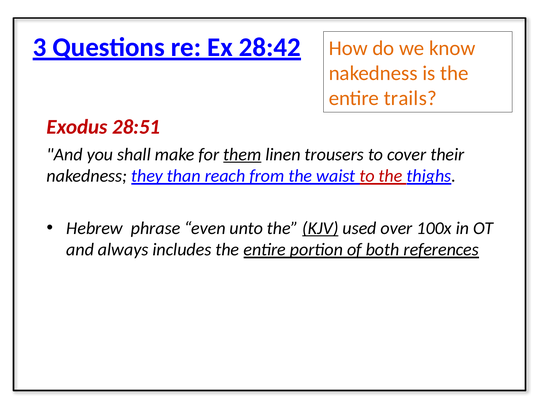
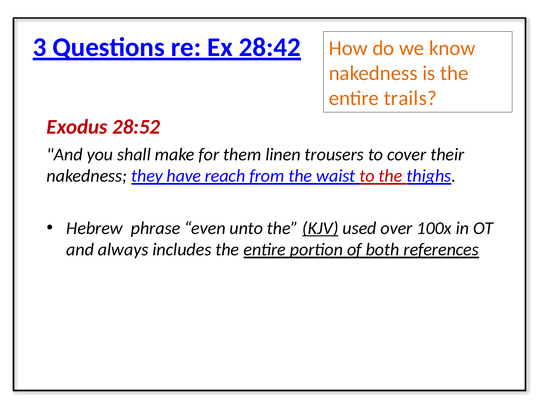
28:51: 28:51 -> 28:52 (136, 127)
them underline: present -> none (242, 155)
than: than -> have (184, 176)
